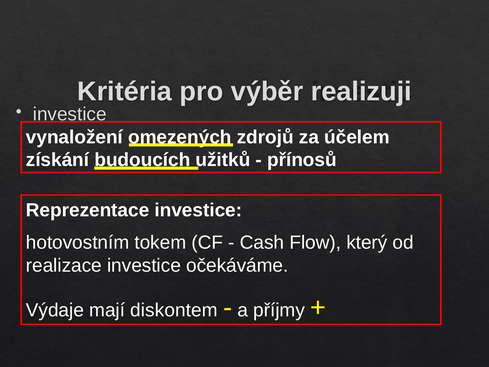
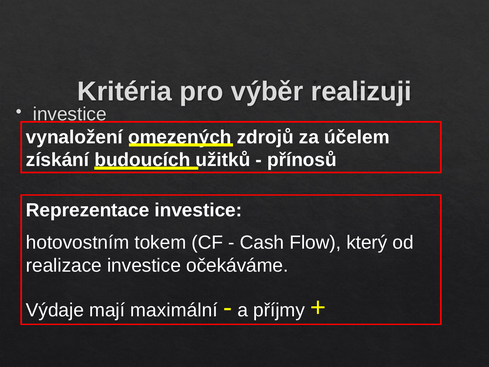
diskontem: diskontem -> maximální (174, 310)
